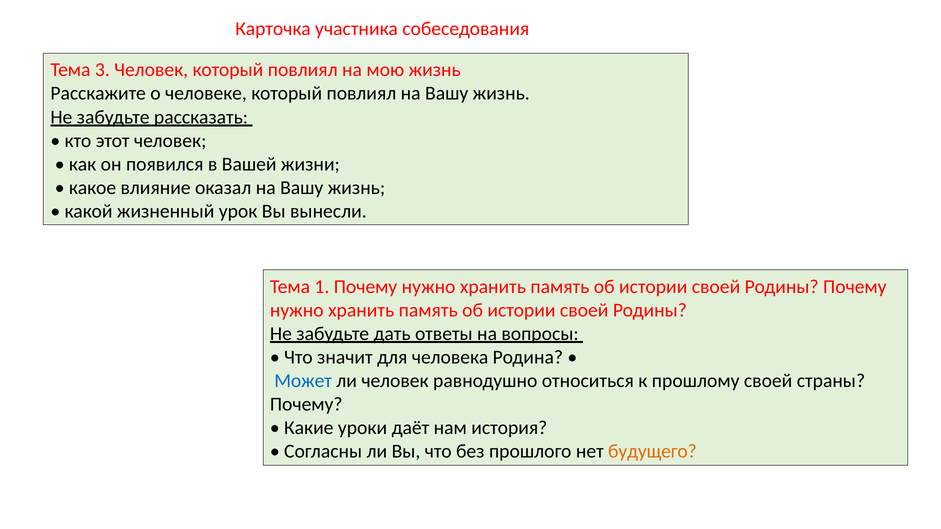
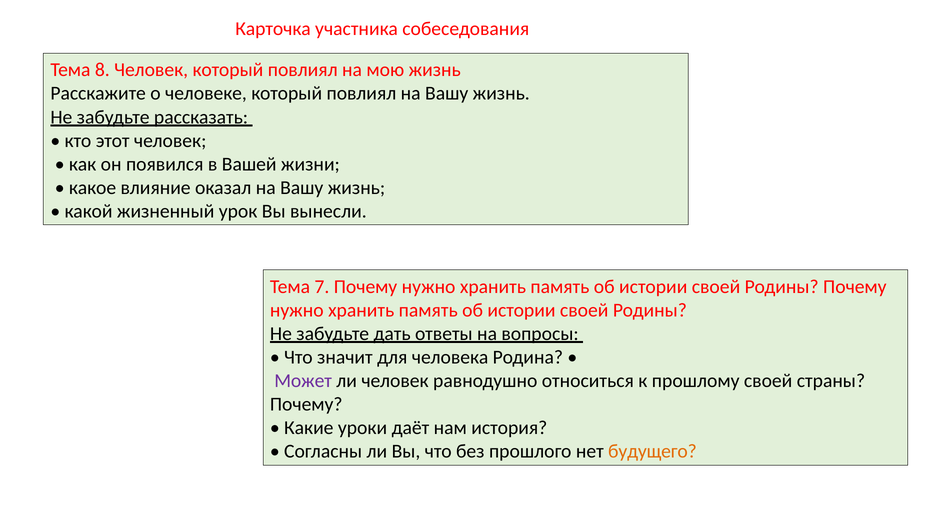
3: 3 -> 8 (102, 70)
1: 1 -> 7 (322, 287)
Может colour: blue -> purple (303, 381)
